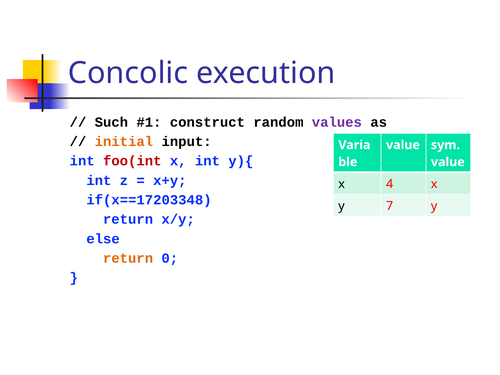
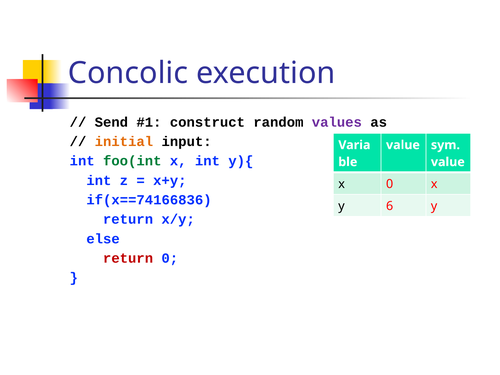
Such: Such -> Send (111, 122)
foo(int colour: red -> green (132, 161)
x 4: 4 -> 0 (390, 184)
if(x==17203348: if(x==17203348 -> if(x==74166836 (149, 200)
7: 7 -> 6 (390, 206)
return colour: orange -> red (128, 258)
